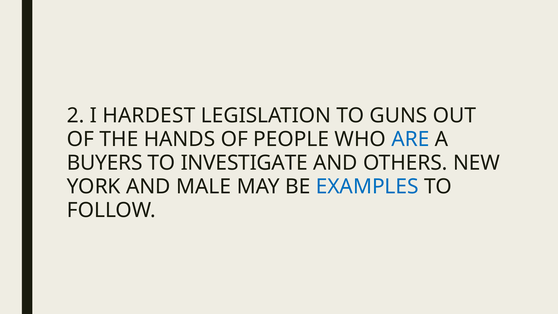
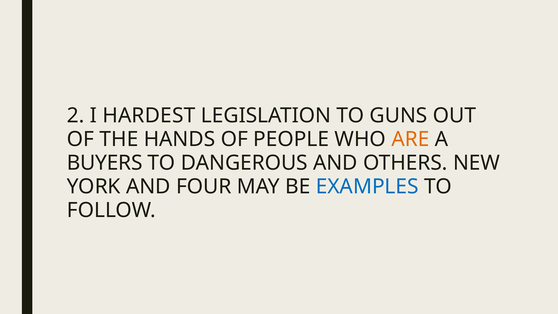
ARE colour: blue -> orange (410, 139)
INVESTIGATE: INVESTIGATE -> DANGEROUS (244, 163)
MALE: MALE -> FOUR (204, 187)
